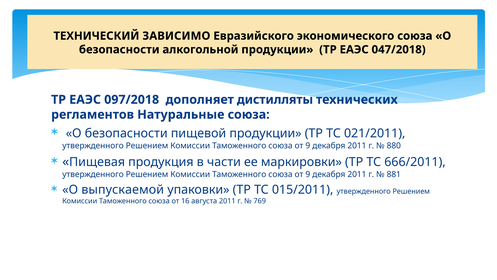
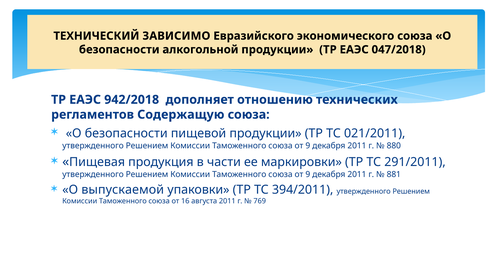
097/2018: 097/2018 -> 942/2018 (132, 99)
дистилляты: дистилляты -> отношению (275, 99)
Натуральные: Натуральные -> Содержащую (181, 114)
666/2011: 666/2011 -> 291/2011 (415, 162)
015/2011: 015/2011 -> 394/2011 (303, 189)
